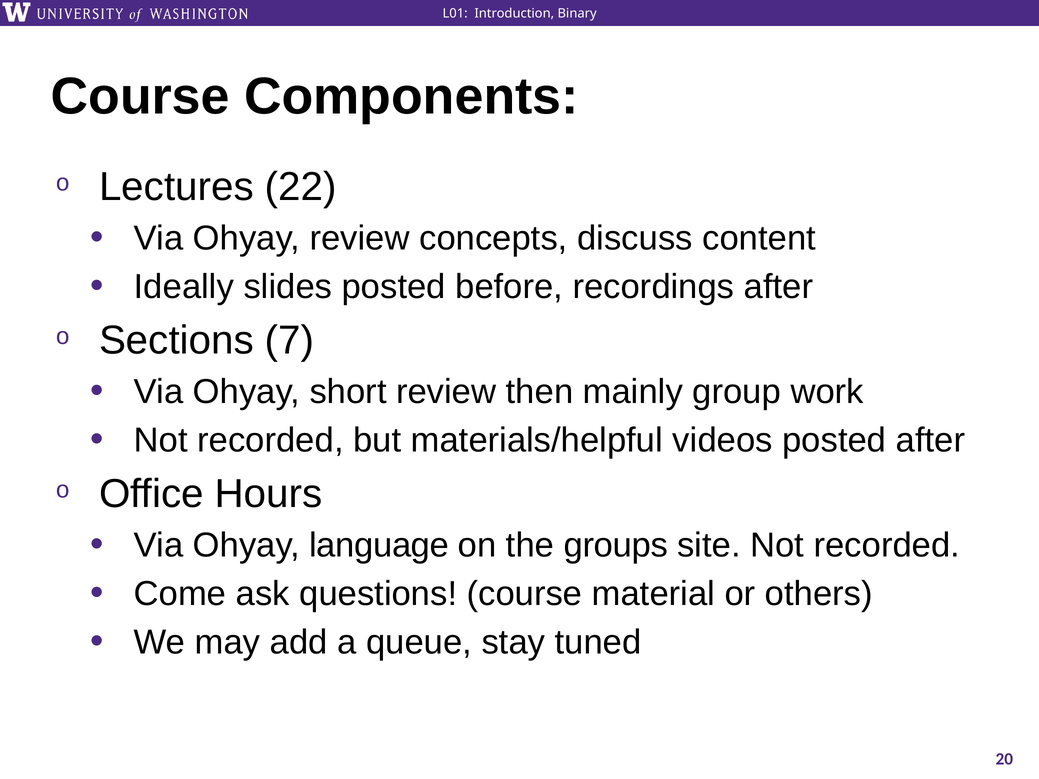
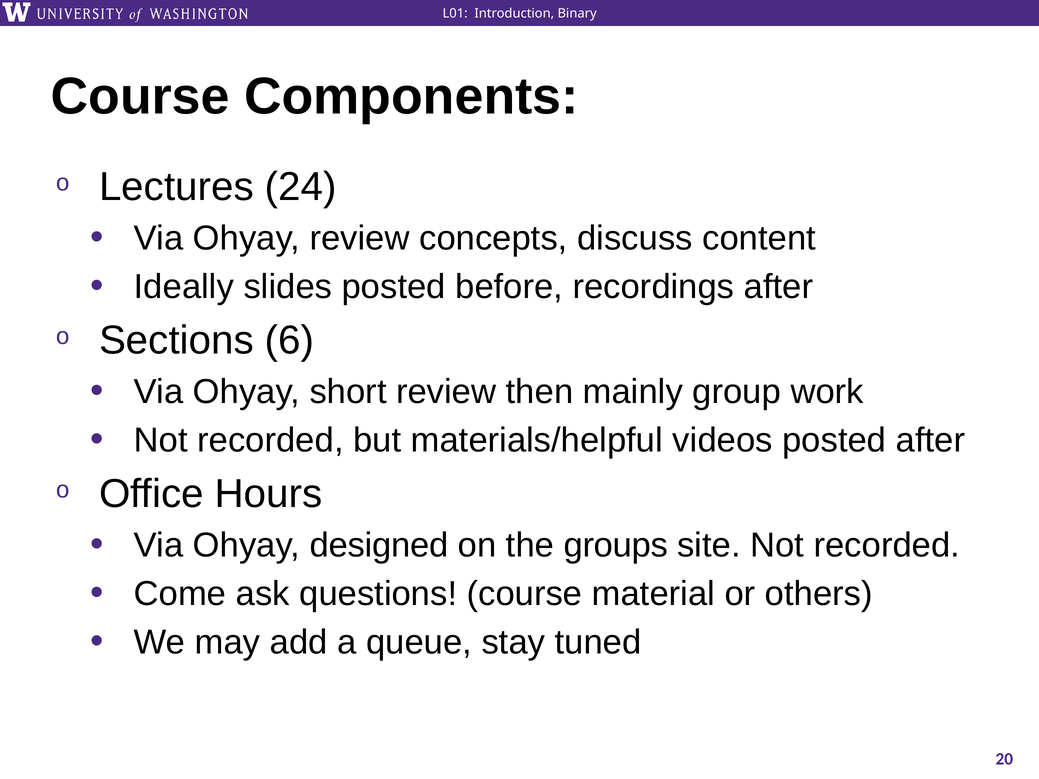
22: 22 -> 24 (301, 187)
7: 7 -> 6 (290, 341)
language: language -> designed (379, 546)
